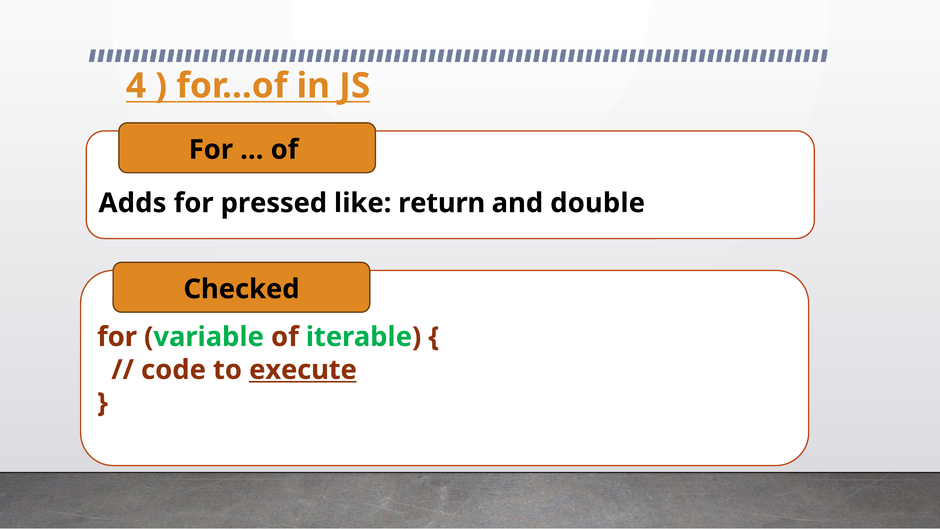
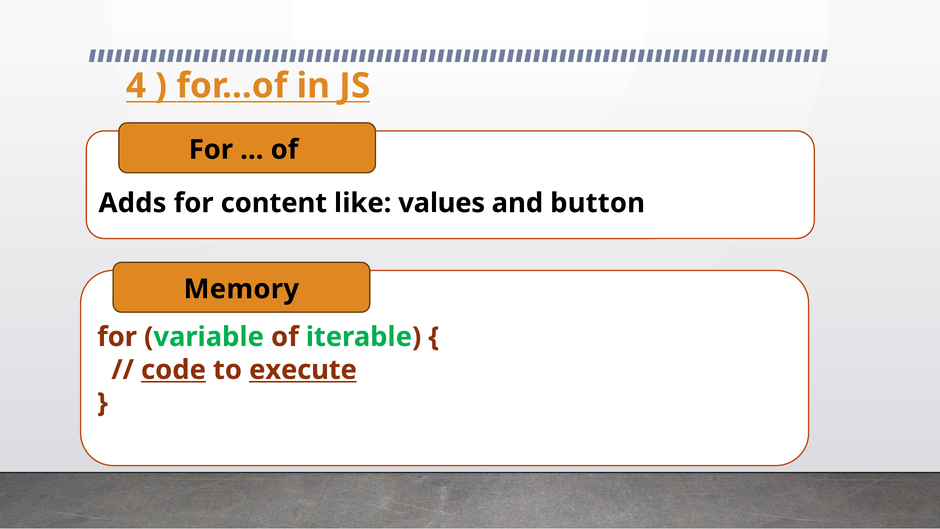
pressed: pressed -> content (274, 203)
return: return -> values (442, 203)
double: double -> button (598, 203)
Checked: Checked -> Memory (241, 289)
code underline: none -> present (173, 370)
